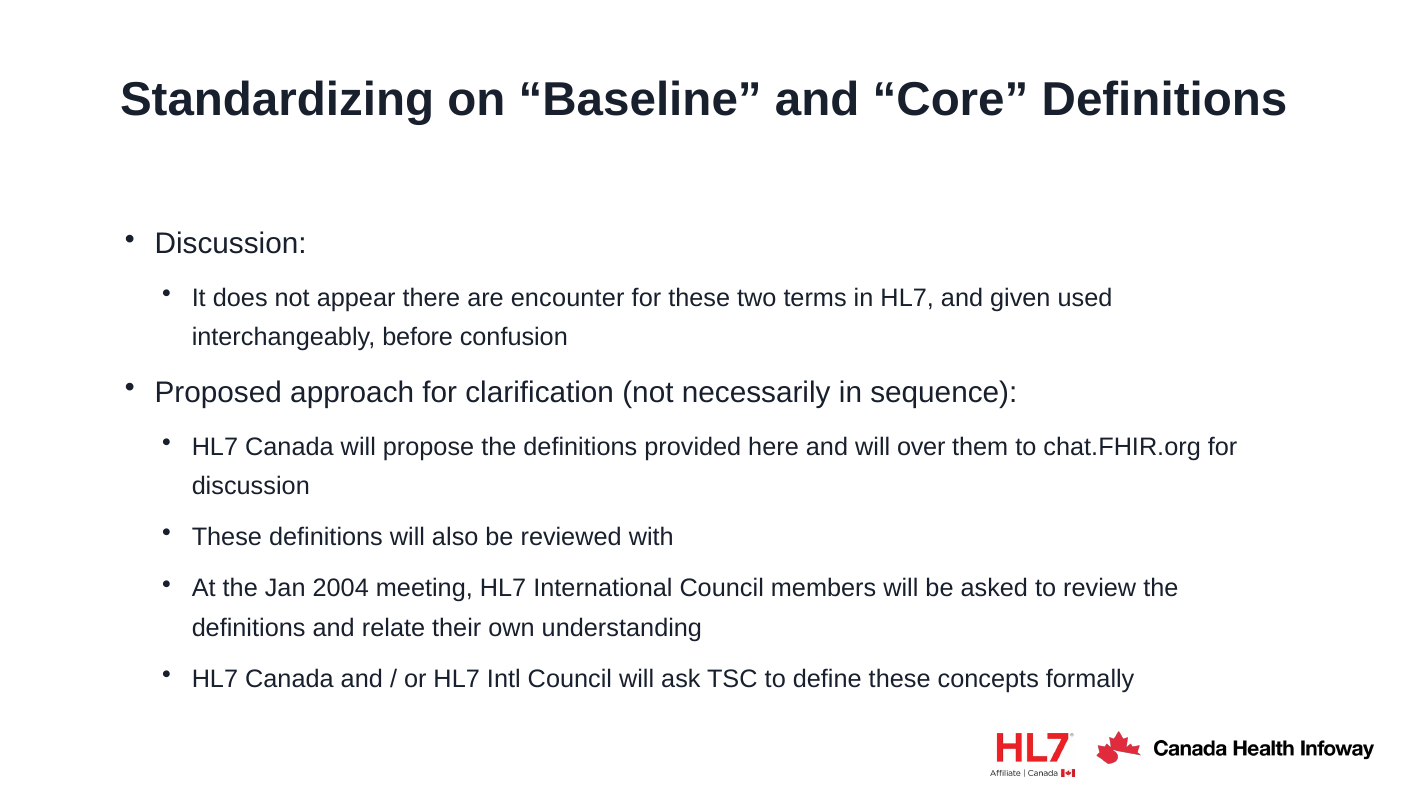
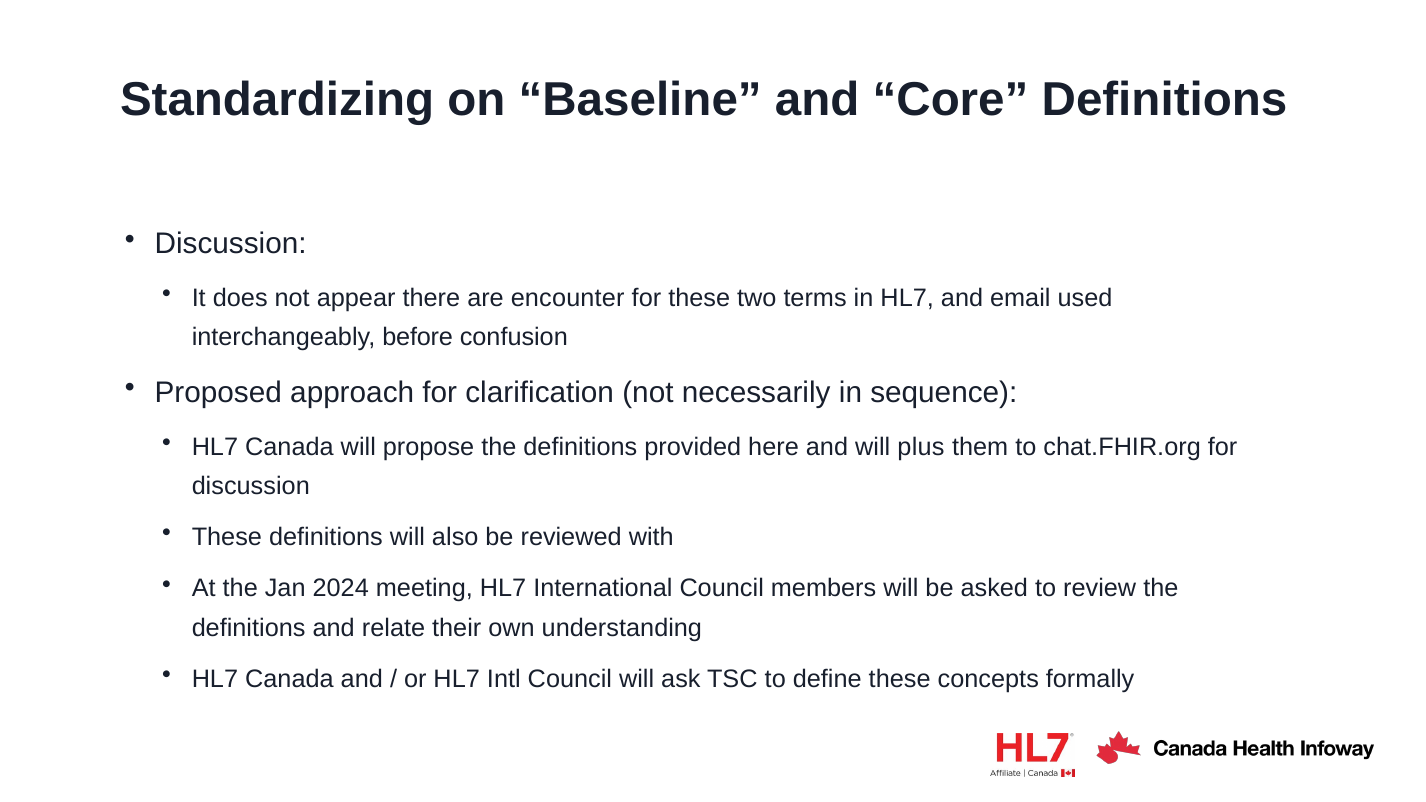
given: given -> email (1020, 298)
over: over -> plus (921, 447)
2004: 2004 -> 2024 (341, 589)
